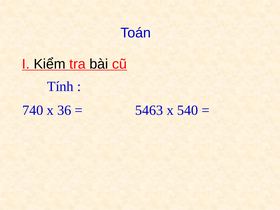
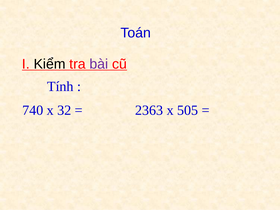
bài colour: black -> purple (99, 64)
36: 36 -> 32 (64, 110)
5463: 5463 -> 2363 (149, 110)
540: 540 -> 505 (188, 110)
